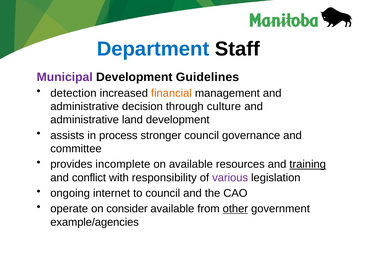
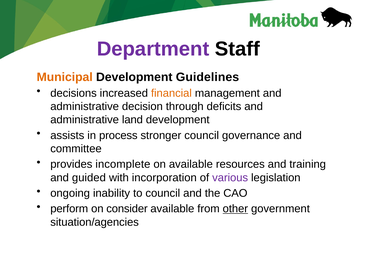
Department colour: blue -> purple (153, 49)
Municipal colour: purple -> orange (65, 77)
detection: detection -> decisions (74, 93)
culture: culture -> deficits (224, 107)
training underline: present -> none (308, 165)
conflict: conflict -> guided (89, 178)
responsibility: responsibility -> incorporation (164, 178)
internet: internet -> inability (112, 194)
operate: operate -> perform (69, 209)
example/agencies: example/agencies -> situation/agencies (95, 223)
